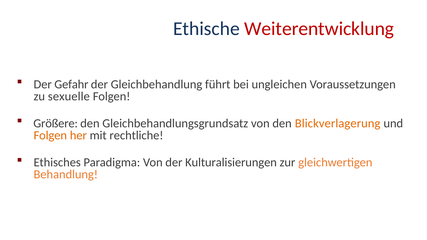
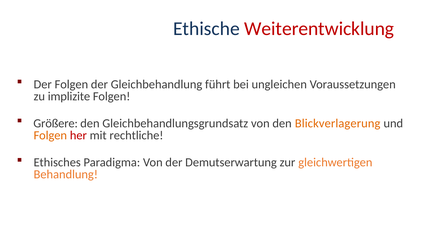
Der Gefahr: Gefahr -> Folgen (71, 84)
sexuelle: sexuelle -> implizite (69, 96)
her colour: orange -> red (78, 135)
Kulturalisierungen: Kulturalisierungen -> Demutserwartung (231, 162)
